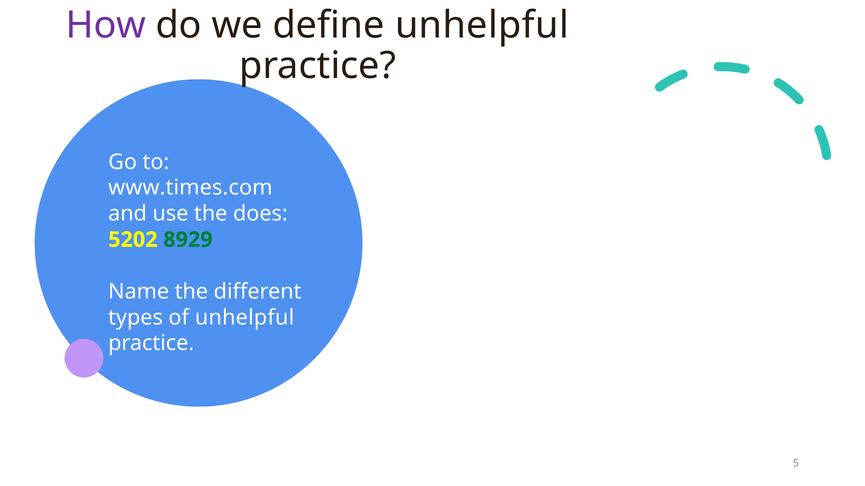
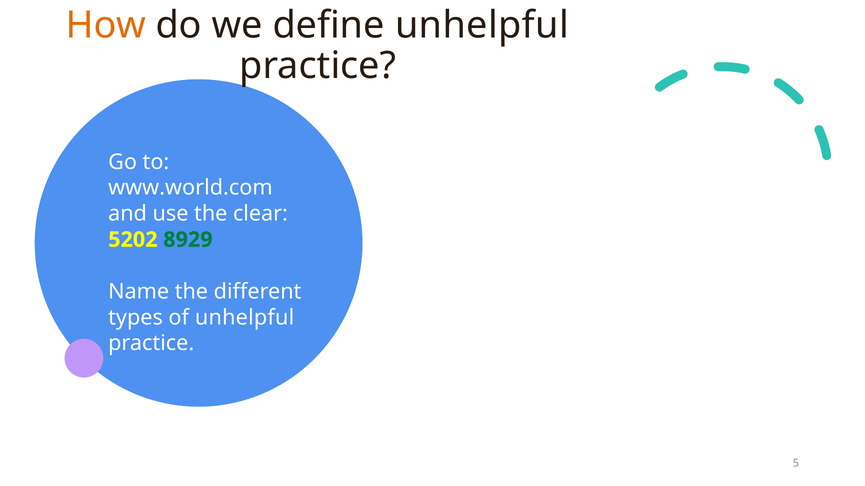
How colour: purple -> orange (106, 25)
www.times.com: www.times.com -> www.world.com (190, 188)
does: does -> clear (260, 214)
